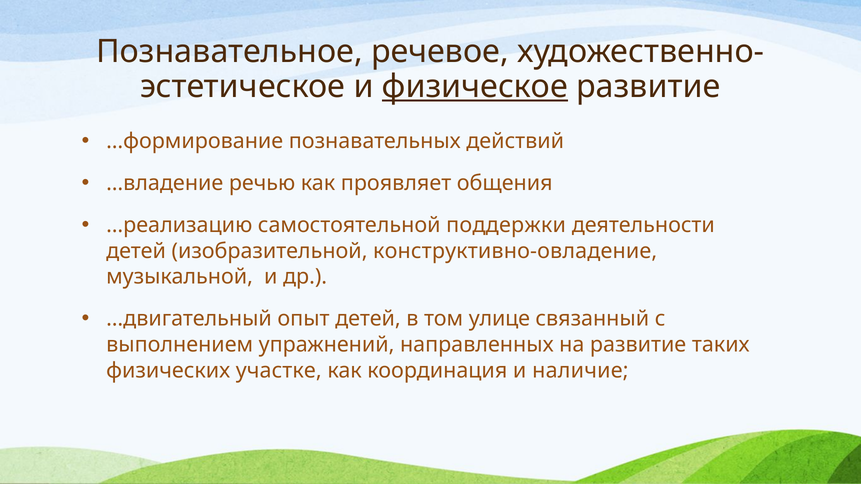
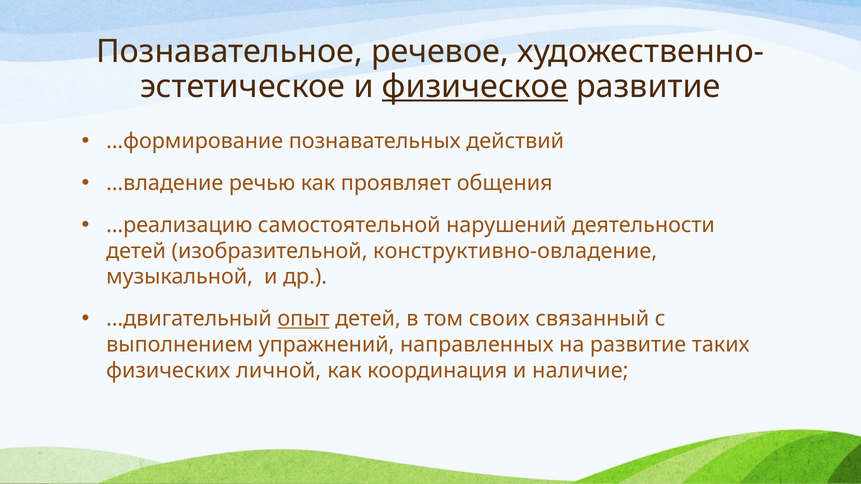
поддержки: поддержки -> нарушений (506, 225)
опыт underline: none -> present (304, 319)
улице: улице -> своих (499, 319)
участке: участке -> личной (279, 371)
